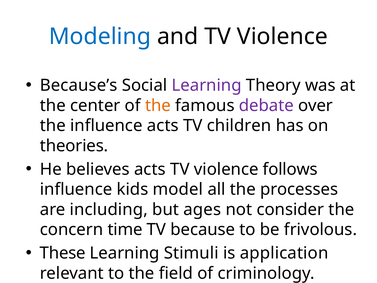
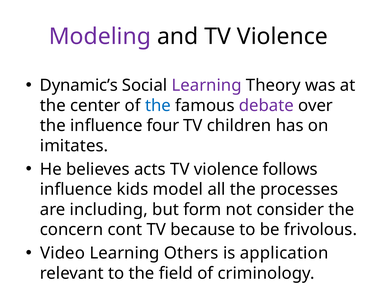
Modeling colour: blue -> purple (100, 36)
Because’s: Because’s -> Dynamic’s (79, 85)
the colour: orange -> blue (158, 105)
influence acts: acts -> four (163, 126)
theories: theories -> imitates (74, 146)
ages: ages -> form (202, 209)
time: time -> cont (125, 230)
These: These -> Video (63, 253)
Stimuli: Stimuli -> Others (191, 253)
